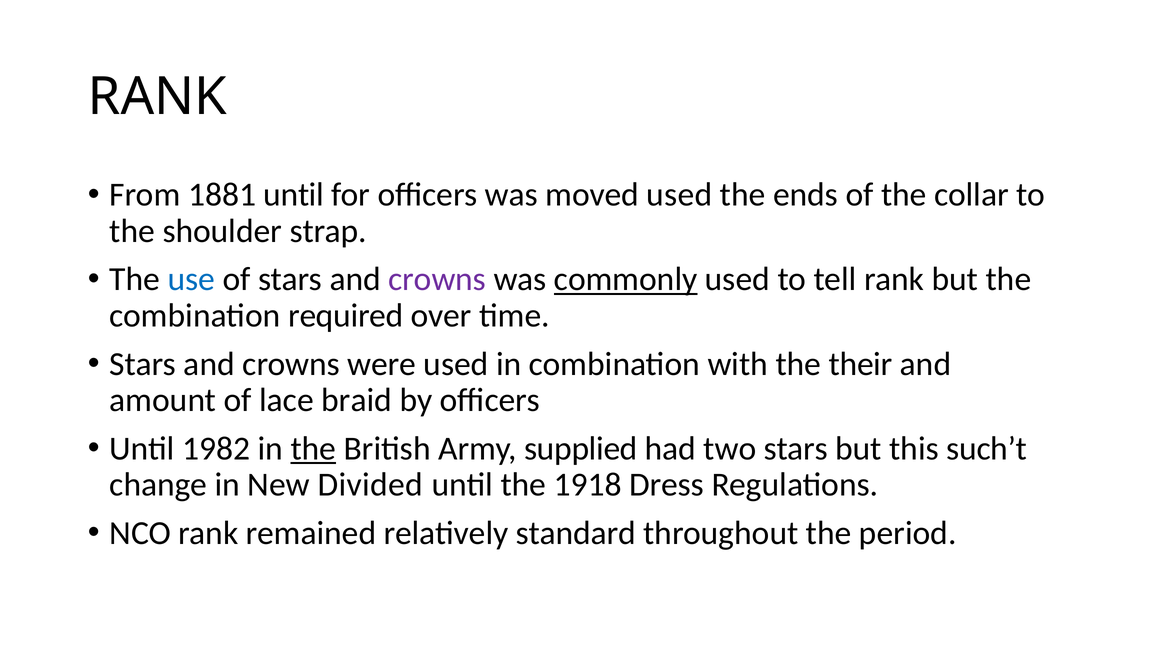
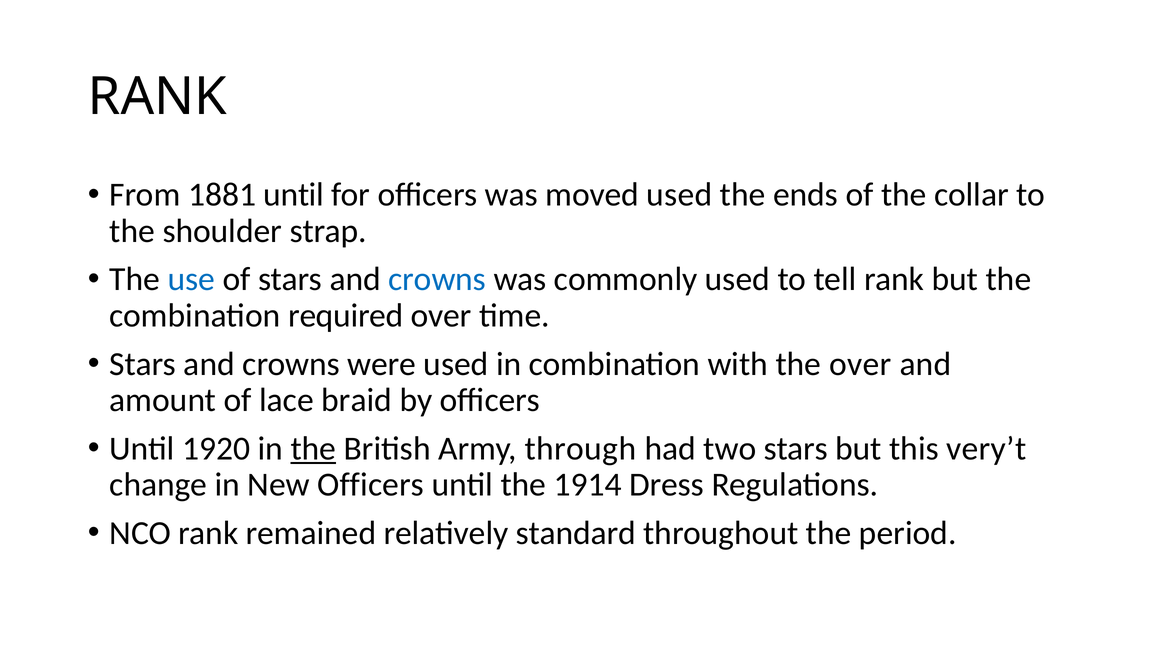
crowns colour: purple -> blue (437, 279)
commonly underline: present -> none (626, 279)
the their: their -> over (860, 364)
1982: 1982 -> 1920 (216, 449)
supplied: supplied -> through (581, 449)
such’t: such’t -> very’t (986, 449)
New Divided: Divided -> Officers (371, 485)
1918: 1918 -> 1914 (588, 485)
